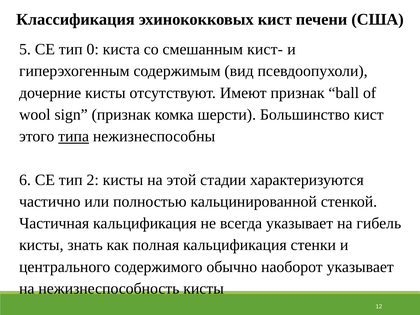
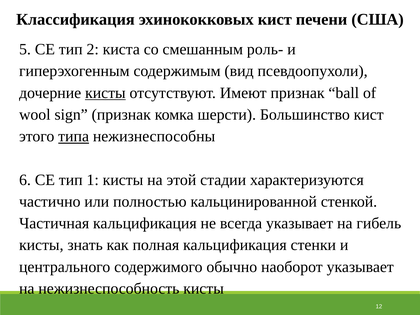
0: 0 -> 2 (93, 49)
кист-: кист- -> роль- (265, 49)
кисты underline: none -> present (105, 93)
2: 2 -> 1 (93, 180)
